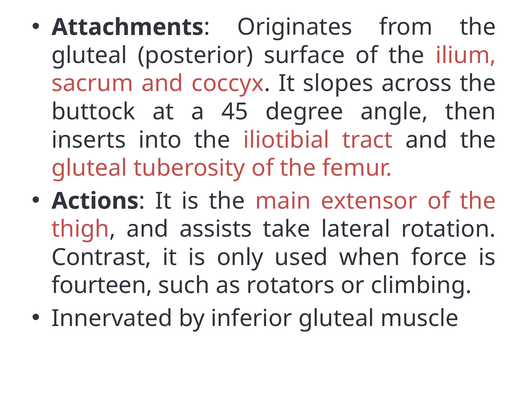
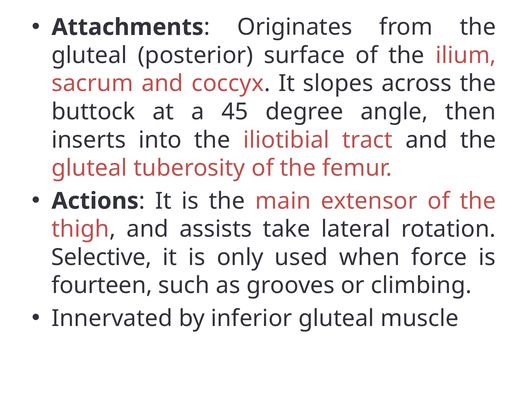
Contrast: Contrast -> Selective (101, 257)
rotators: rotators -> grooves (291, 286)
